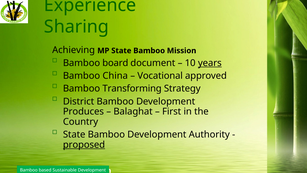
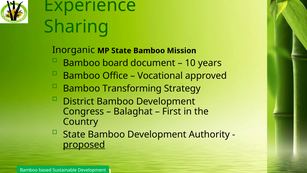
Achieving: Achieving -> Inorganic (74, 50)
years underline: present -> none (210, 63)
China: China -> Office (115, 76)
Produces: Produces -> Congress (83, 111)
